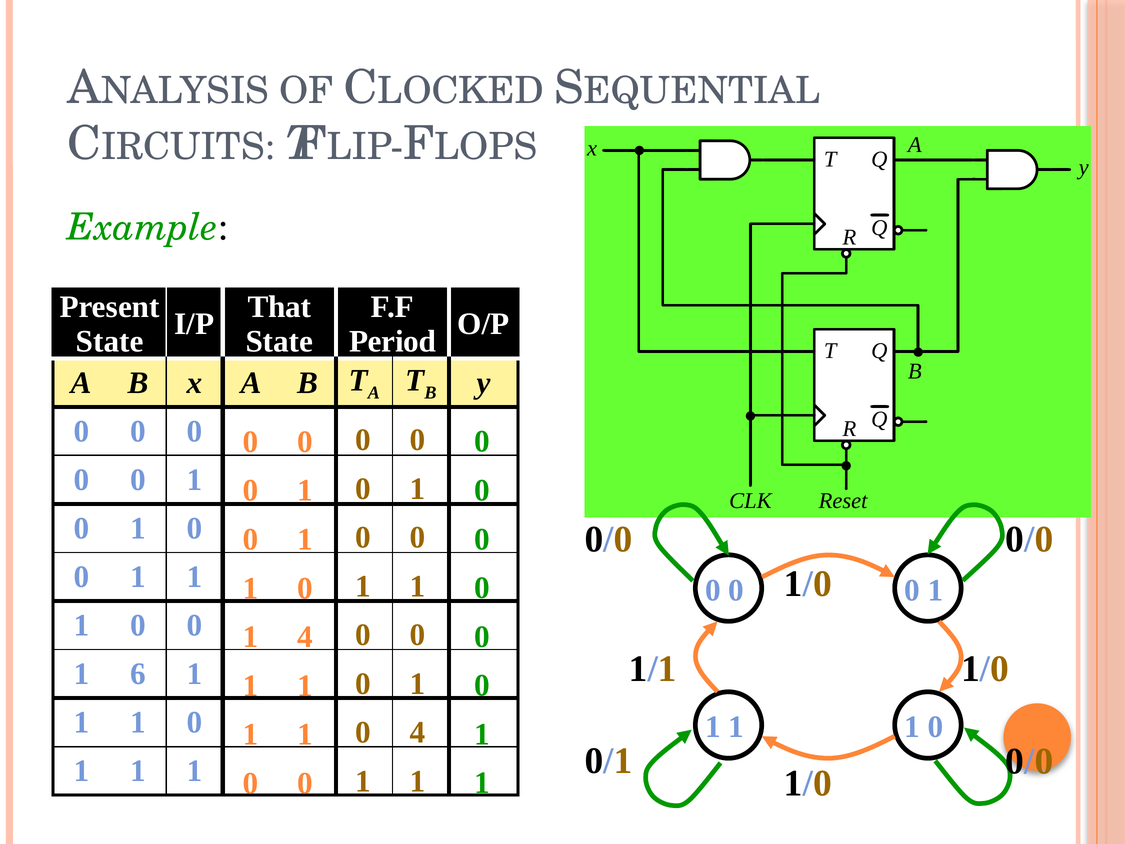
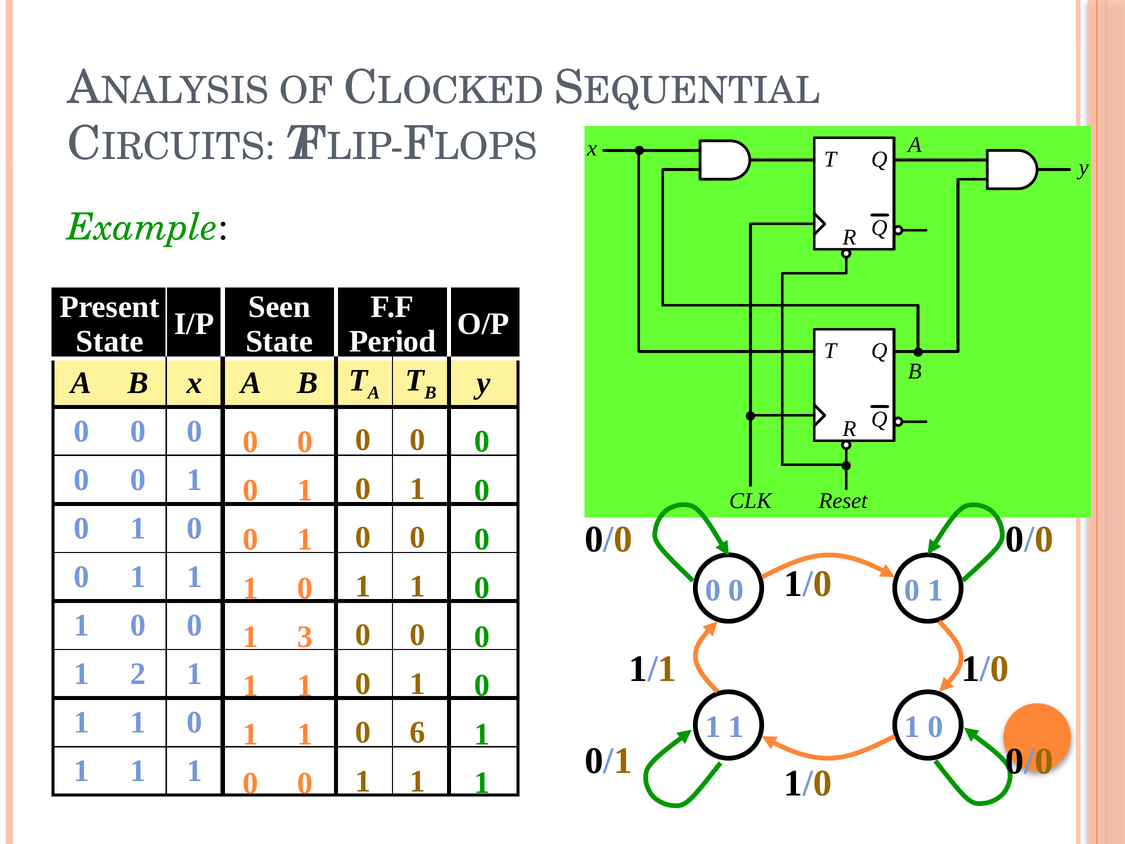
That: That -> Seen (279, 307)
1 4: 4 -> 3 (305, 637)
6: 6 -> 2 (138, 674)
0 4: 4 -> 6 (418, 732)
